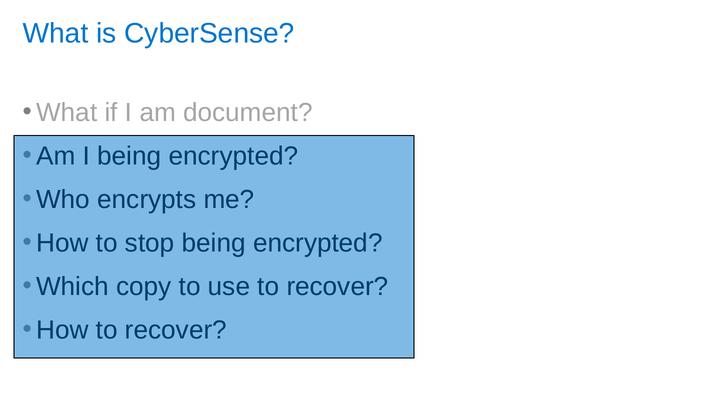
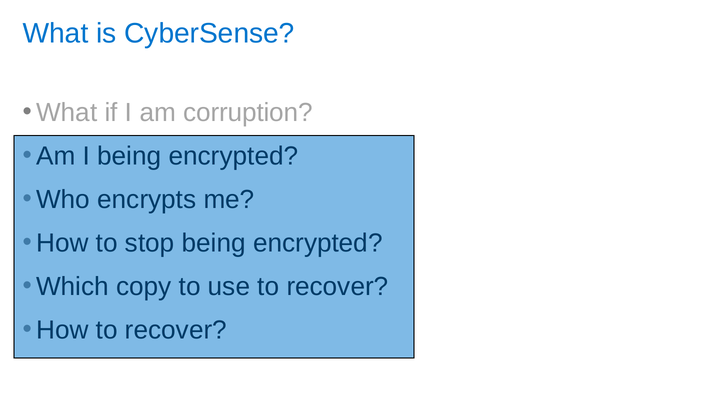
document: document -> corruption (248, 113)
